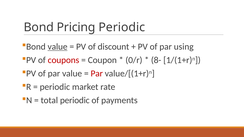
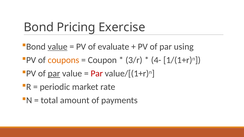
Pricing Periodic: Periodic -> Exercise (122, 27)
discount: discount -> evaluate (113, 47)
coupons colour: red -> orange (63, 60)
0/r: 0/r -> 3/r (134, 60)
8-: 8- -> 4- (156, 60)
par underline: none -> present (54, 74)
total periodic: periodic -> amount (75, 101)
